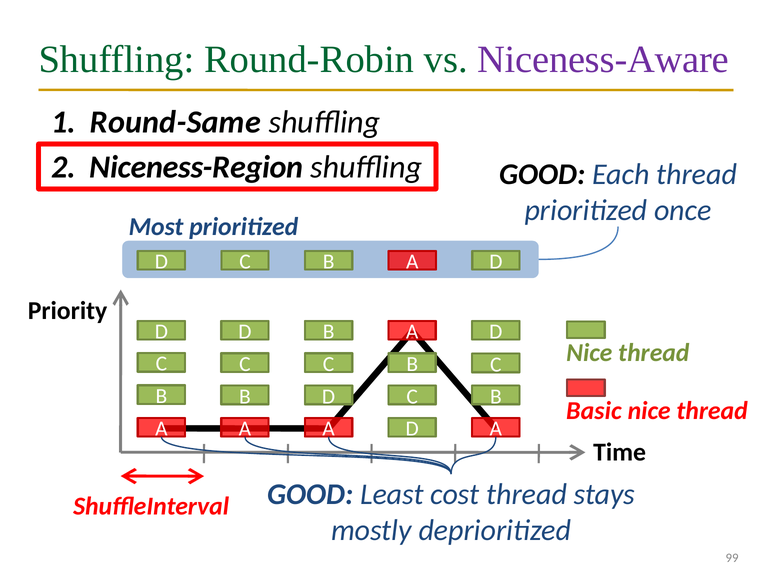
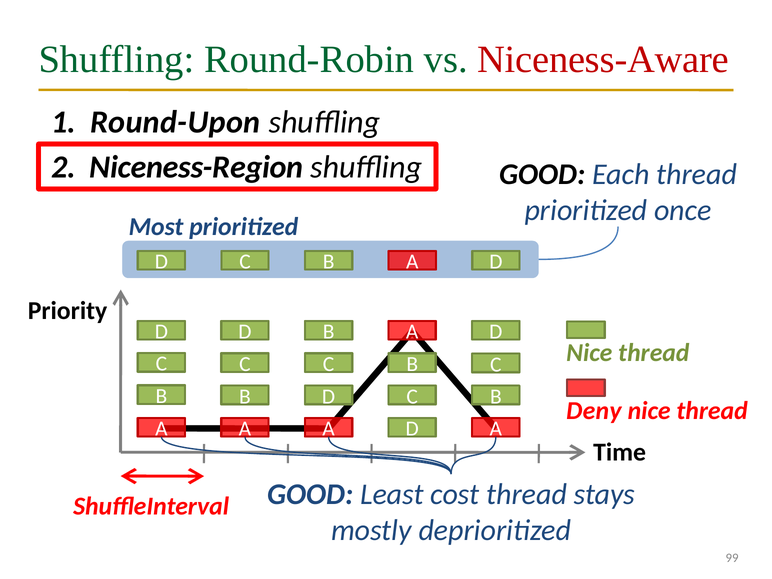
Niceness-Aware colour: purple -> red (603, 59)
Round-Same: Round-Same -> Round-Upon (175, 122)
Basic: Basic -> Deny (594, 411)
